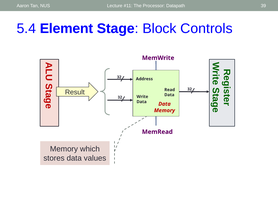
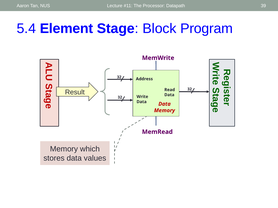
Controls: Controls -> Program (207, 29)
